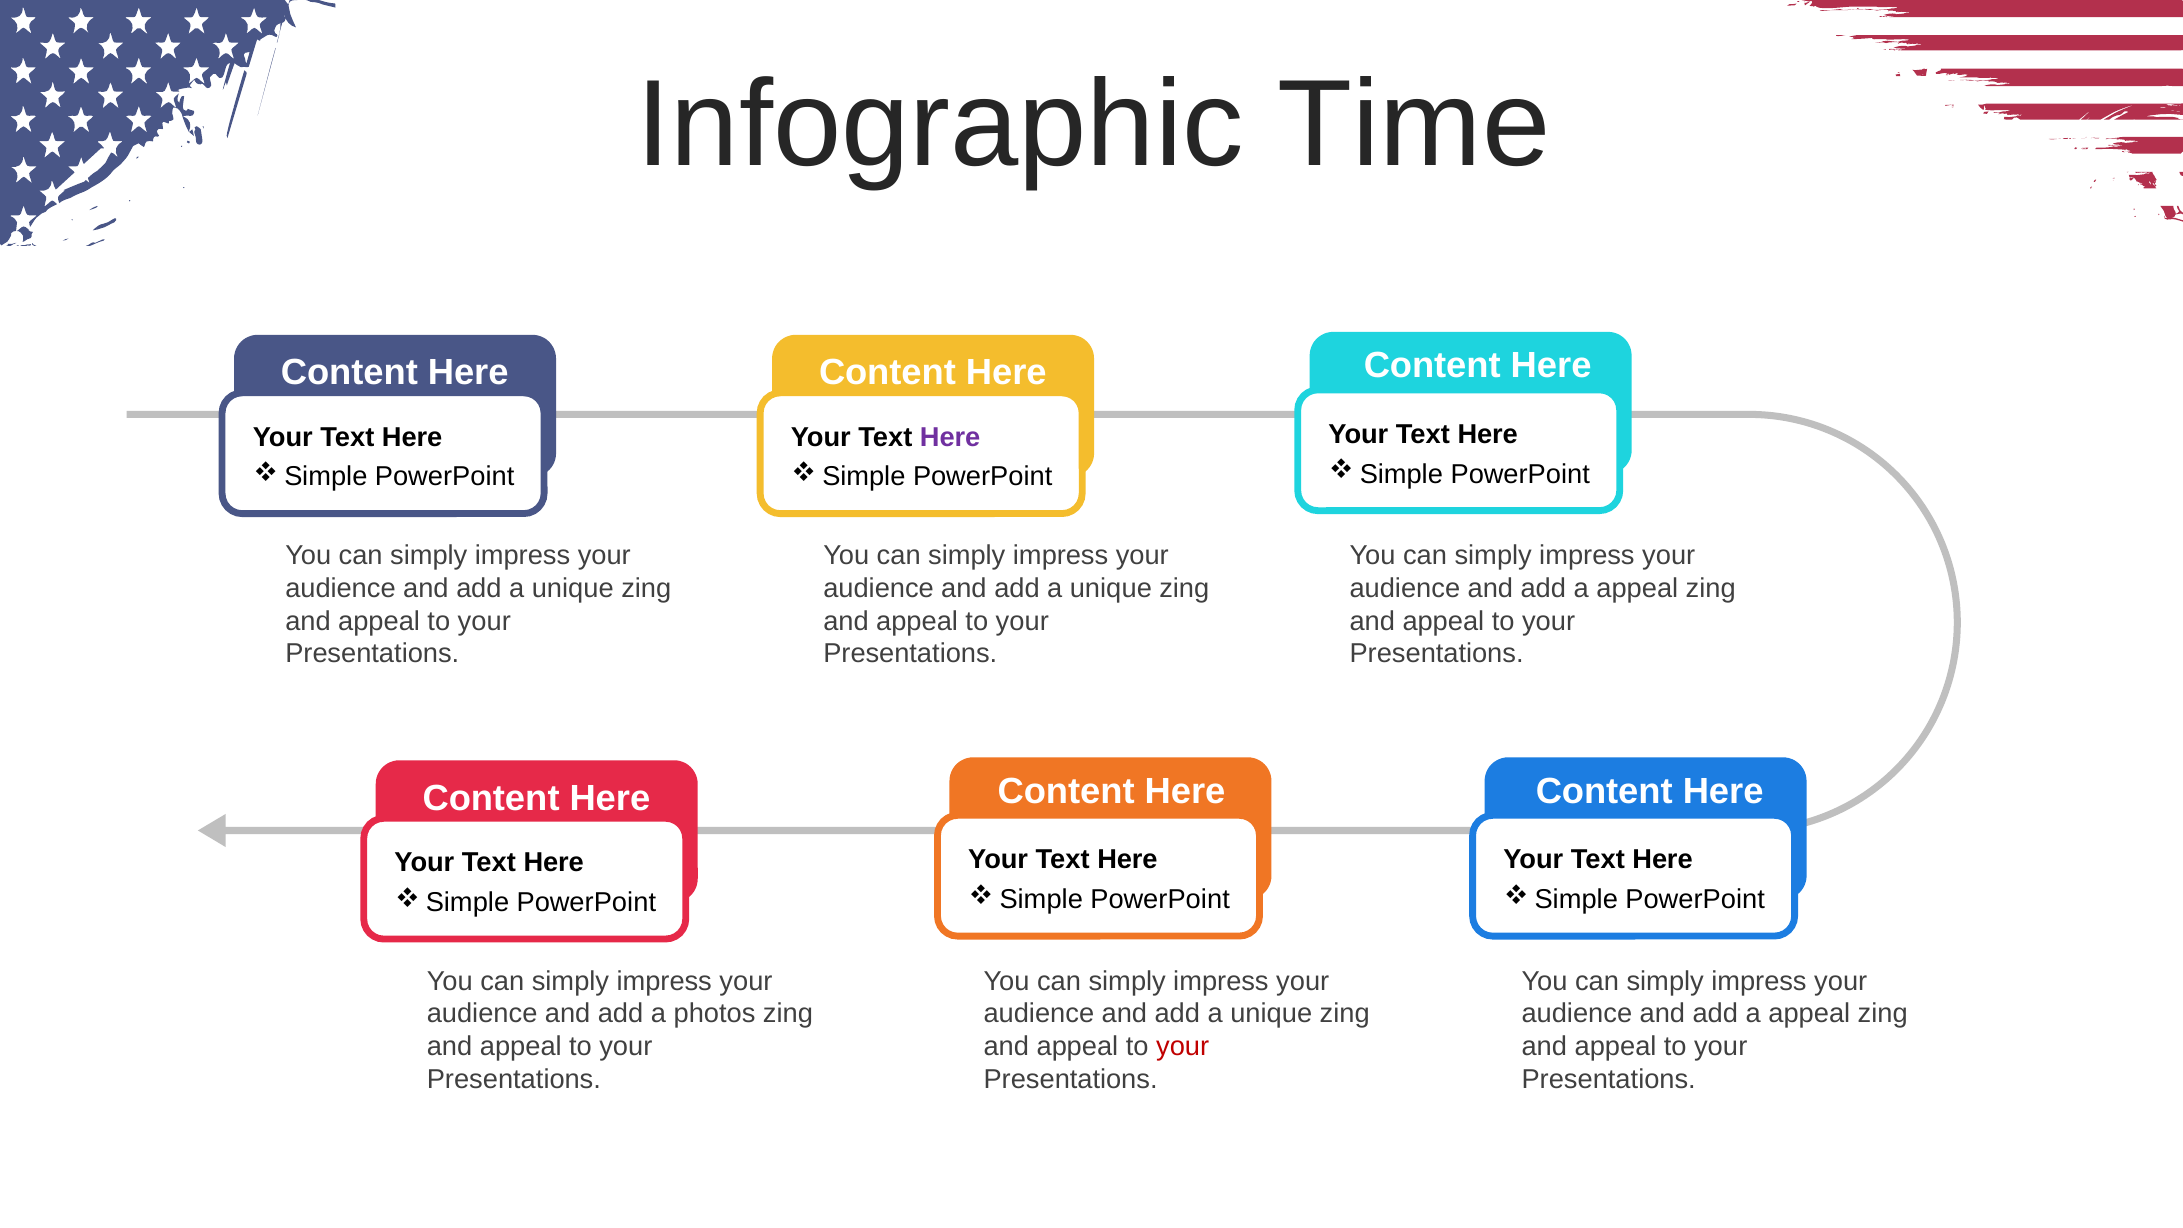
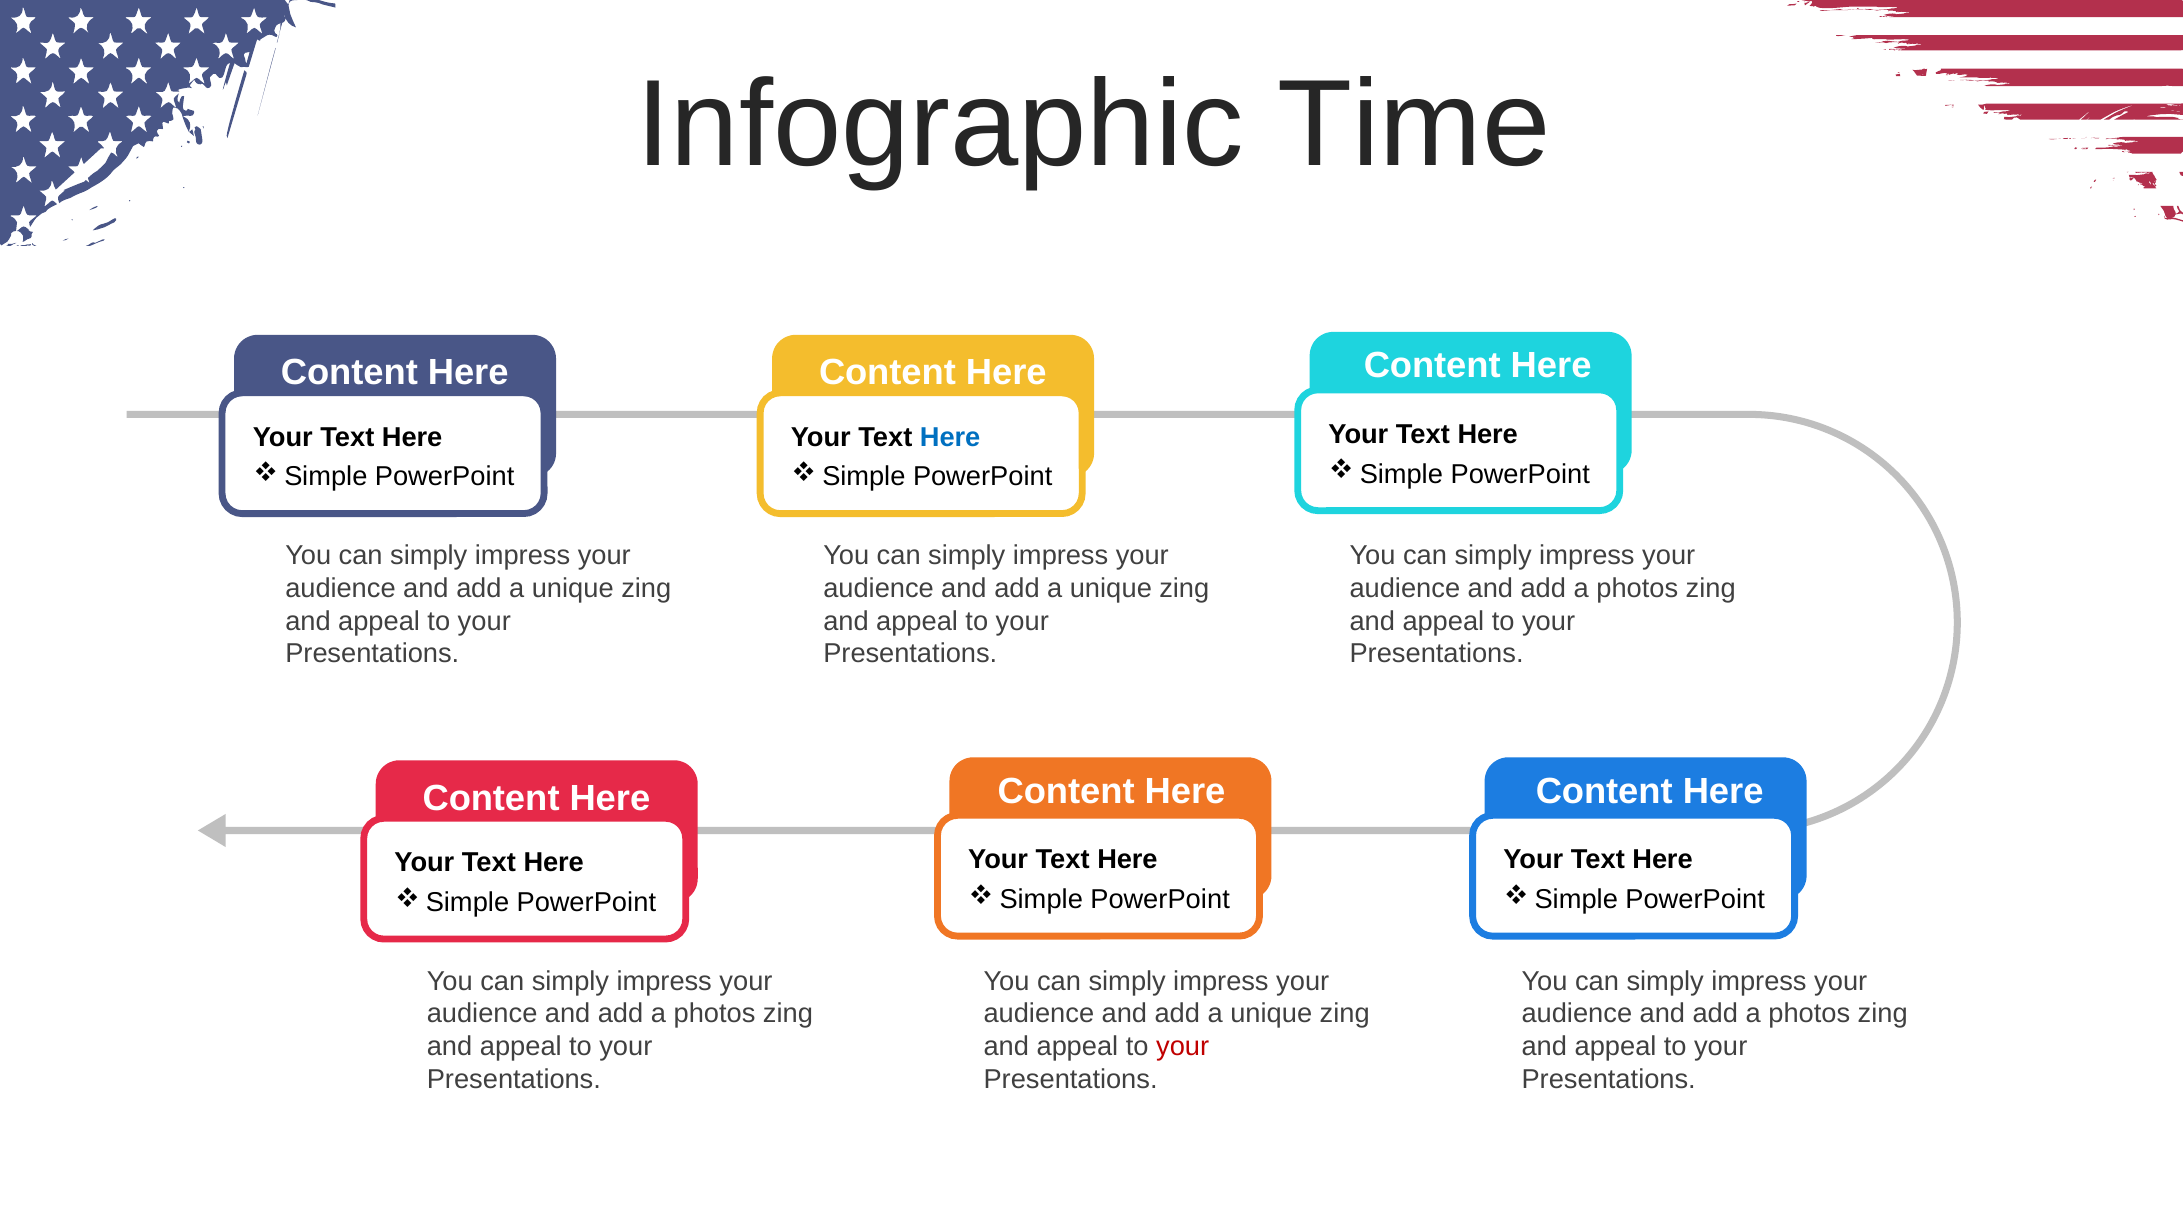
Here colour: purple -> blue (950, 437)
appeal: appeal -> photos (1637, 588)
appeal: appeal -> photos (1809, 1014)
